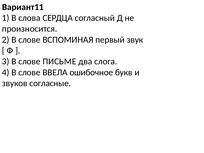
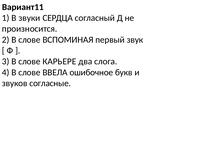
слова: слова -> звуки (29, 18)
ПИСЬМЕ: ПИСЬМЕ -> КАРЬЕРЕ (59, 61)
